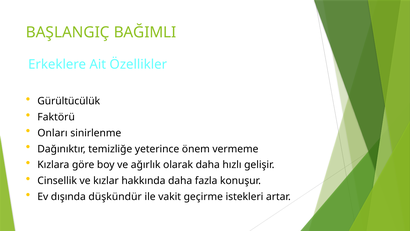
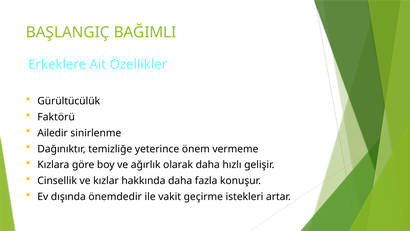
Onları: Onları -> Ailedir (53, 133)
düşkündür: düşkündür -> önemdedir (115, 196)
